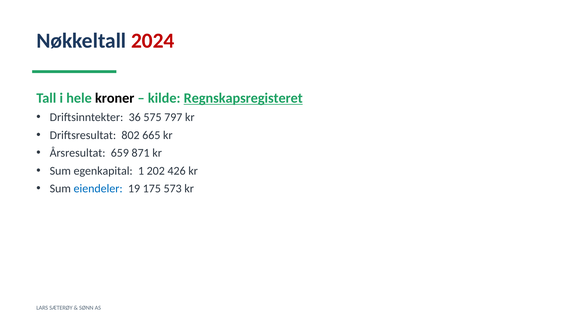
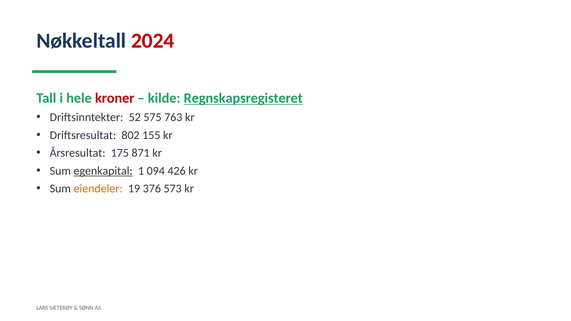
kroner colour: black -> red (115, 98)
36: 36 -> 52 (135, 117)
797: 797 -> 763 (173, 117)
665: 665 -> 155 (151, 135)
659: 659 -> 175 (120, 153)
egenkapital underline: none -> present (103, 171)
202: 202 -> 094 (156, 171)
eiendeler colour: blue -> orange (98, 189)
175: 175 -> 376 (152, 189)
